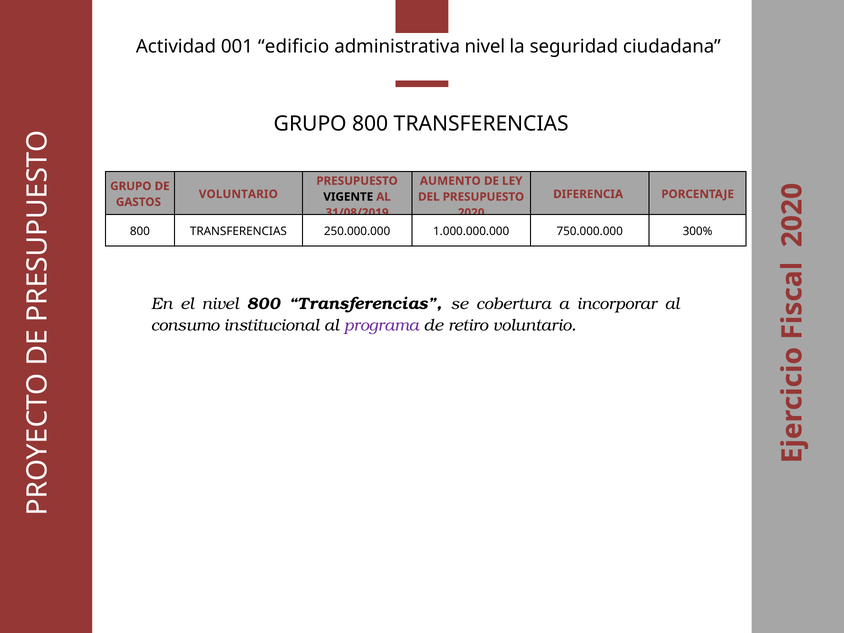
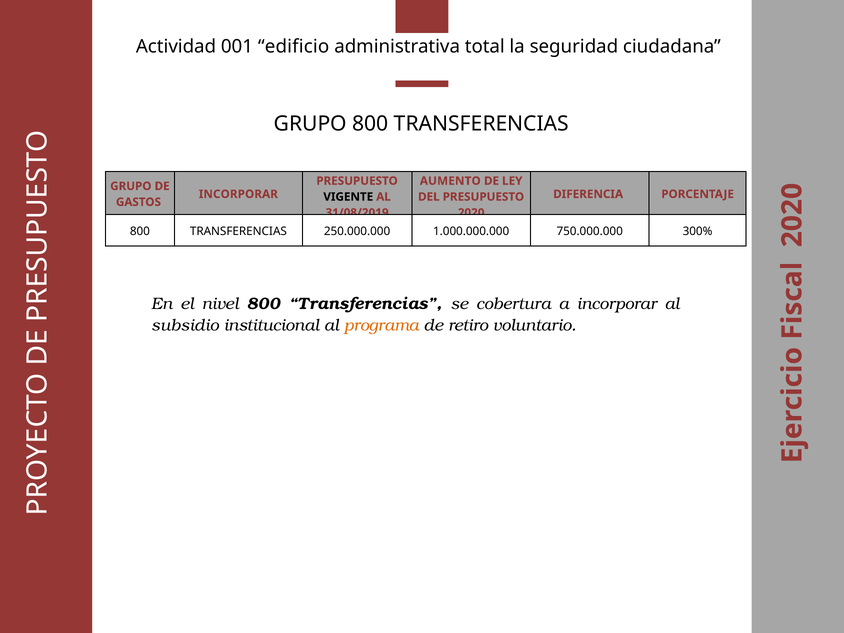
administrativa nivel: nivel -> total (485, 47)
VOLUNTARIO: VOLUNTARIO -> INCORPORAR (238, 194)
consumo: consumo -> subsidio (185, 325)
programa colour: purple -> orange (381, 325)
